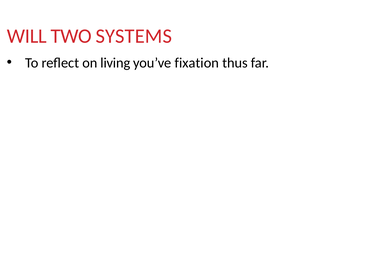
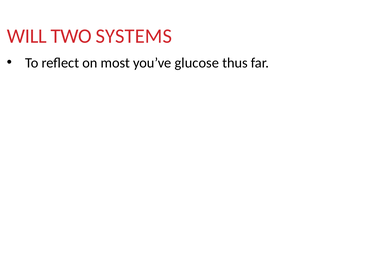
living: living -> most (115, 63)
fixation: fixation -> glucose (197, 63)
